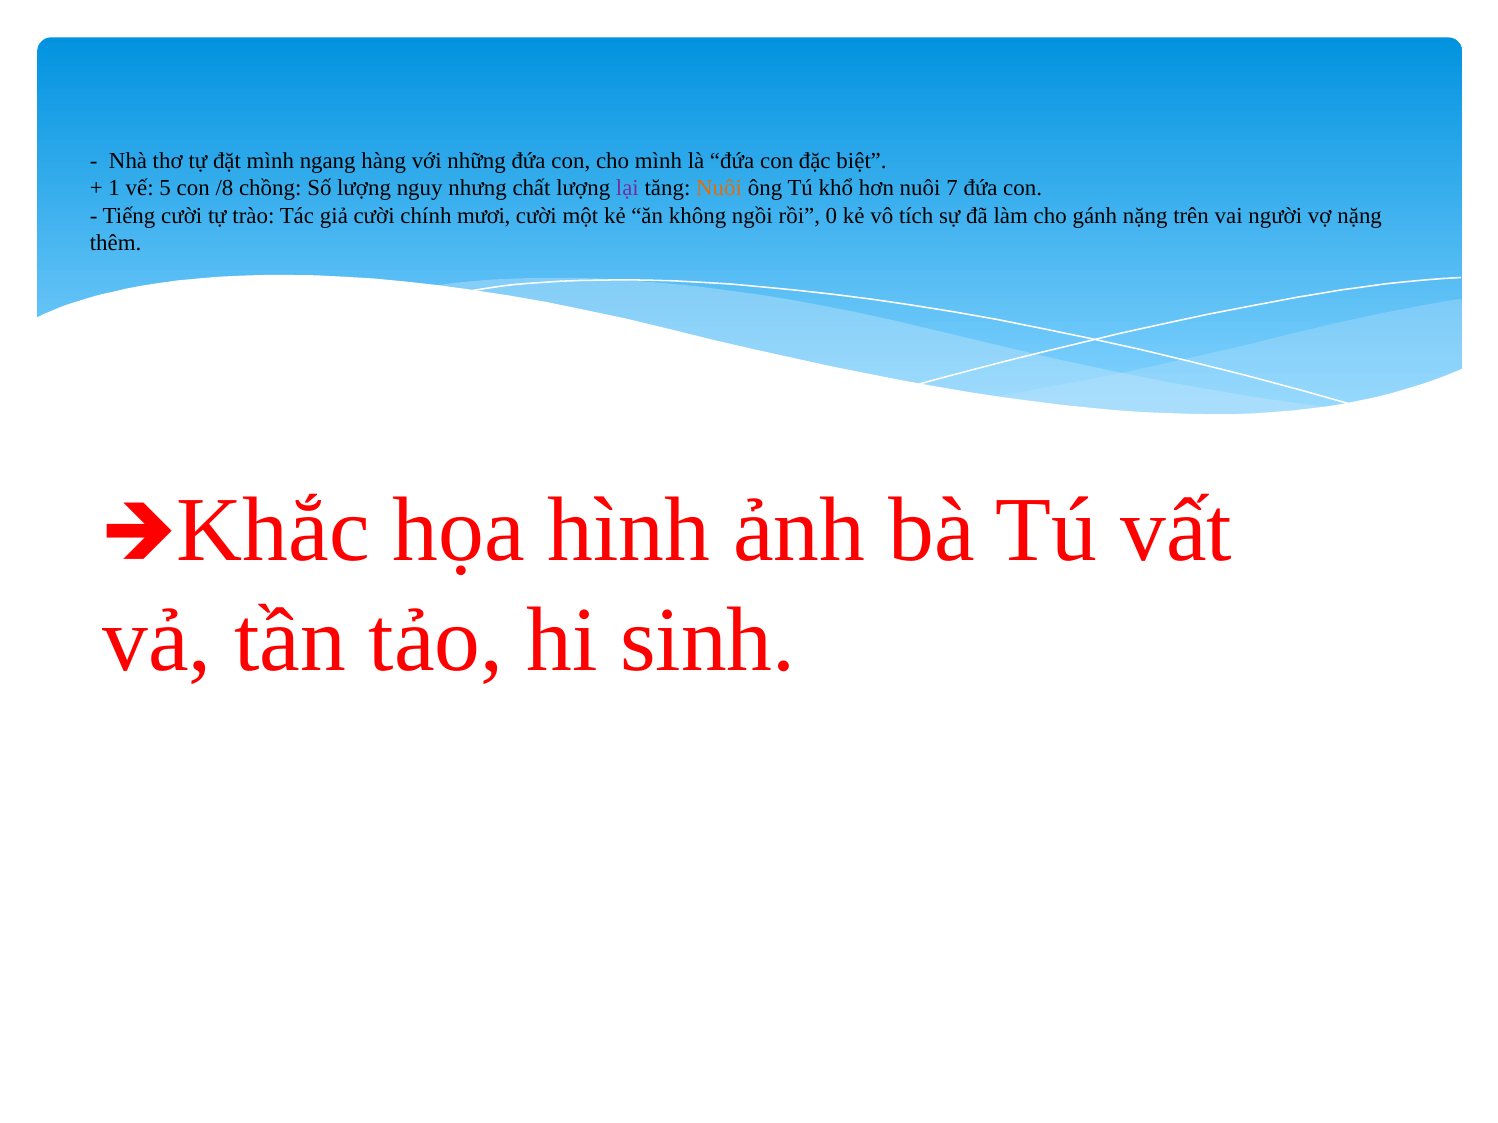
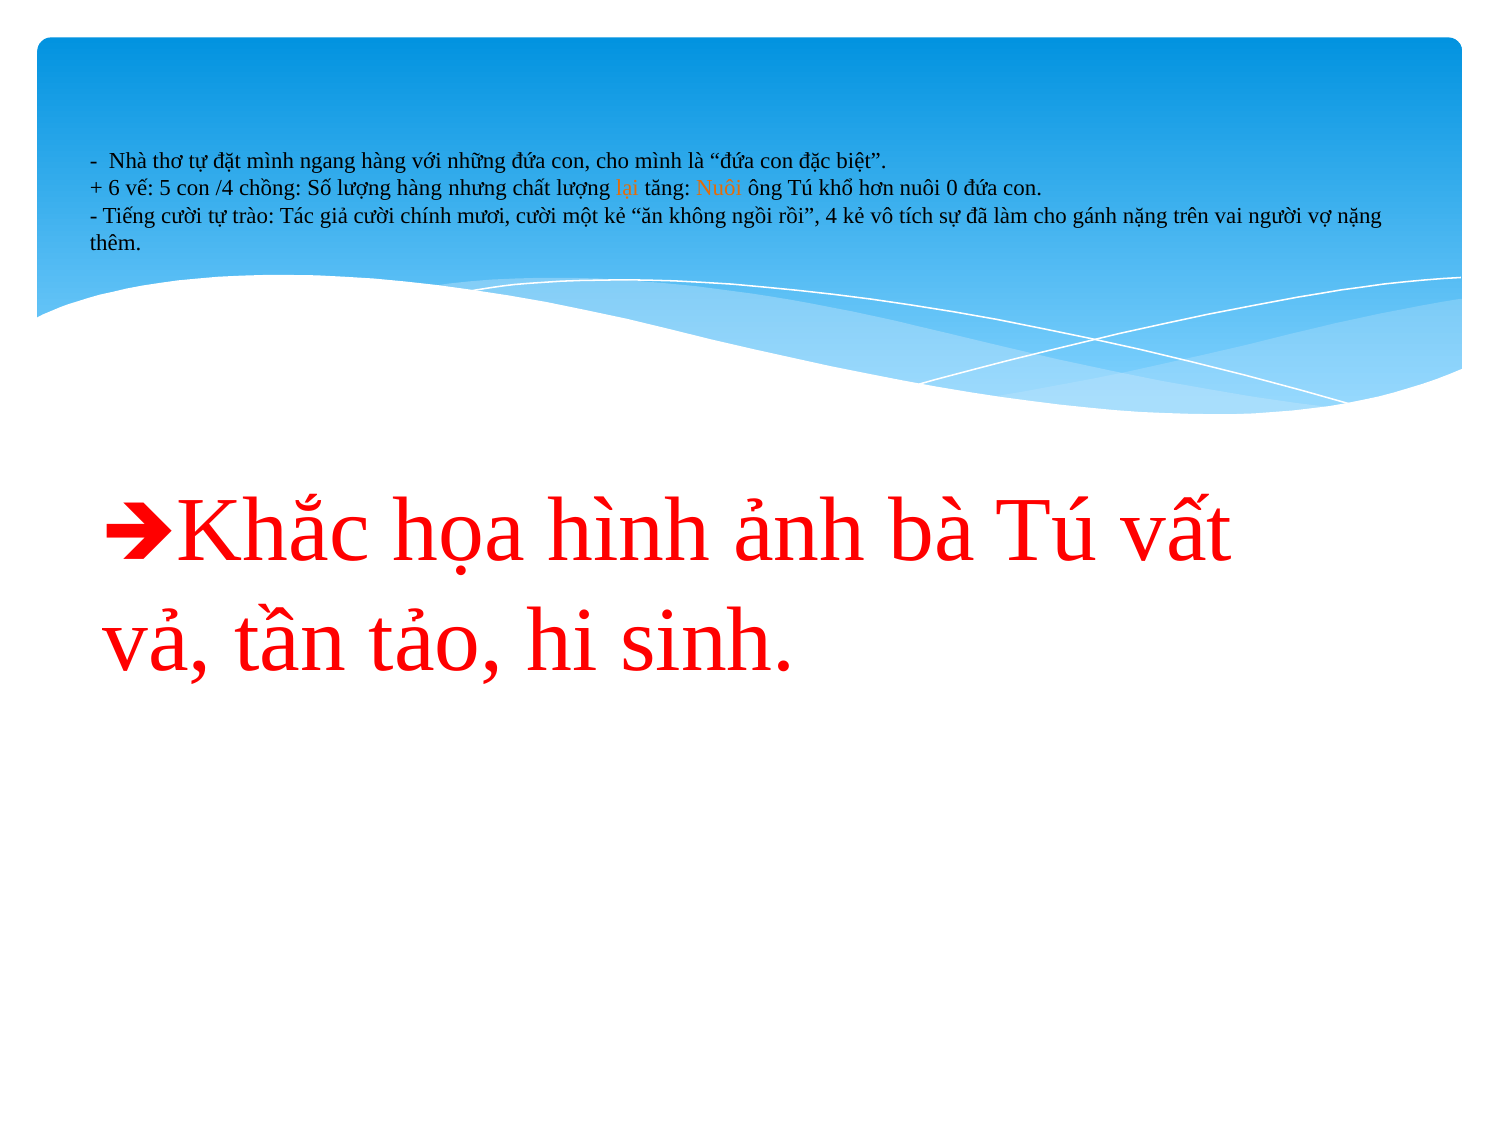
1: 1 -> 6 (114, 188)
/8: /8 -> /4 (224, 188)
lượng nguy: nguy -> hàng (420, 188)
lại colour: purple -> orange (627, 188)
7: 7 -> 0 (952, 188)
0: 0 -> 4 (831, 216)
